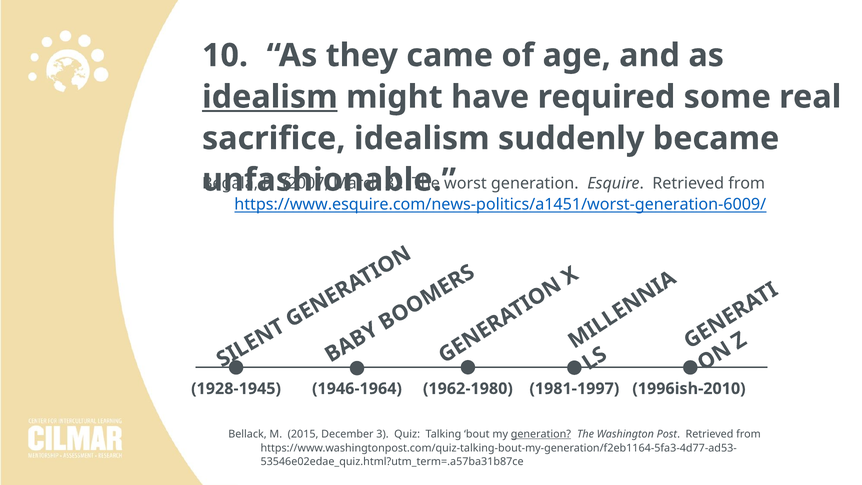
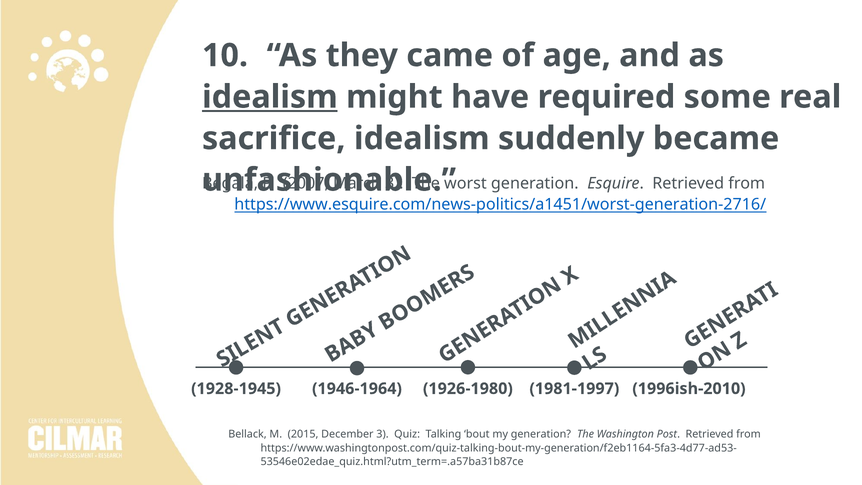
https://www.esquire.com/news-politics/a1451/worst-generation-6009/: https://www.esquire.com/news-politics/a1451/worst-generation-6009/ -> https://www.esquire.com/news-politics/a1451/worst-generation-2716/ (500, 204)
1962-1980: 1962-1980 -> 1926-1980 (468, 389)
generation underline: present -> none (541, 434)
